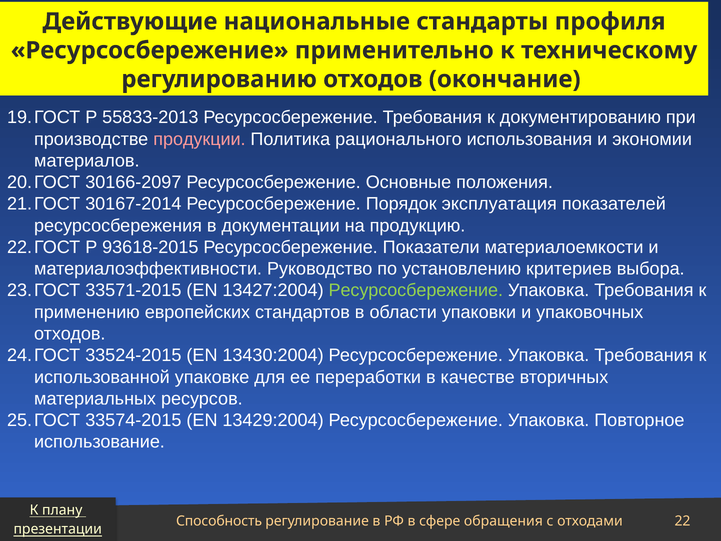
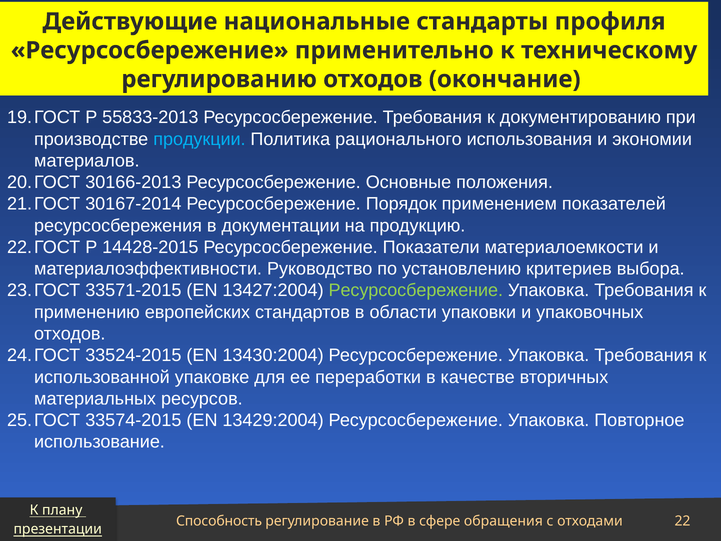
продукции colour: pink -> light blue (199, 139)
30166-2097: 30166-2097 -> 30166-2013 (133, 182)
эксплуатация: эксплуатация -> применением (499, 204)
93618-2015: 93618-2015 -> 14428-2015 (150, 247)
